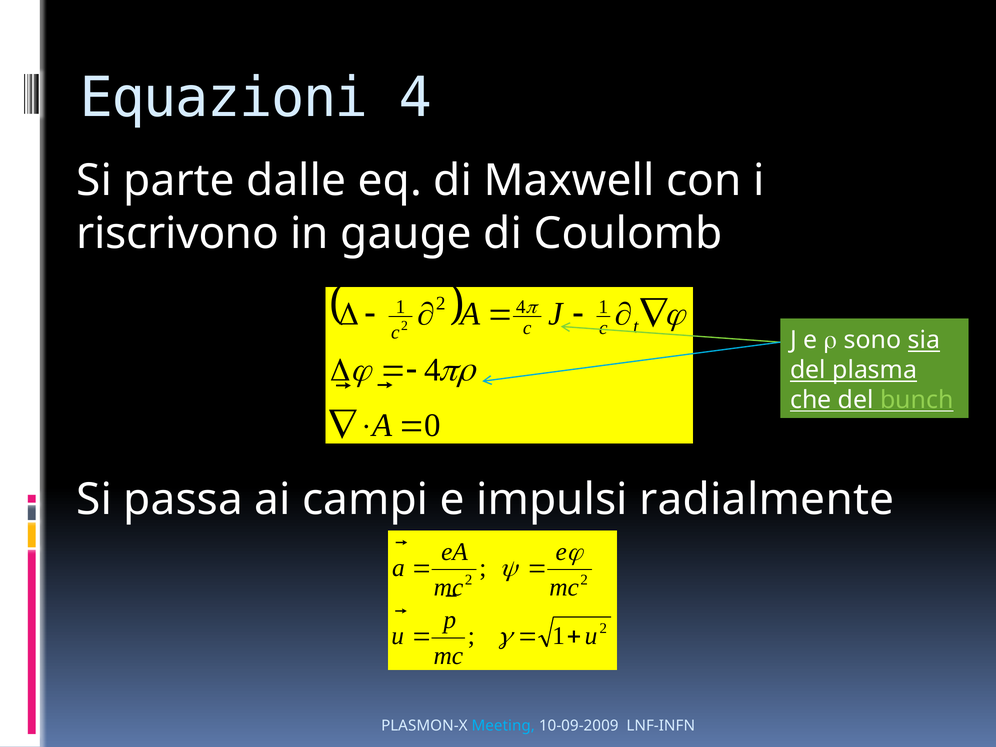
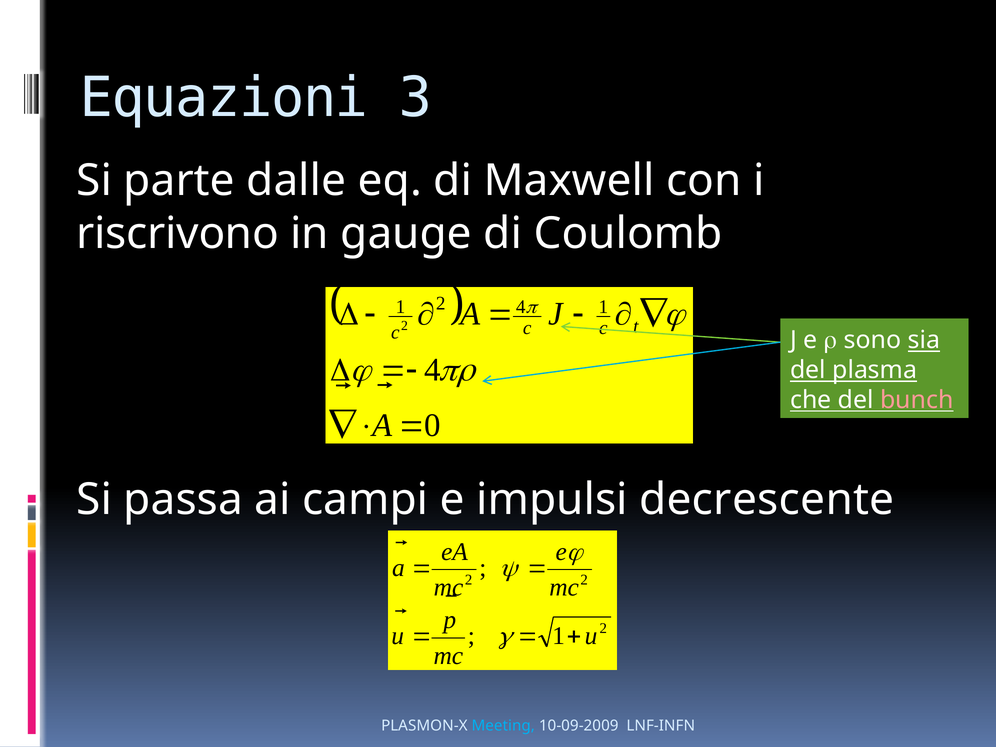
Equazioni 4: 4 -> 3 (415, 98)
bunch colour: light green -> pink (917, 400)
radialmente: radialmente -> decrescente (767, 499)
